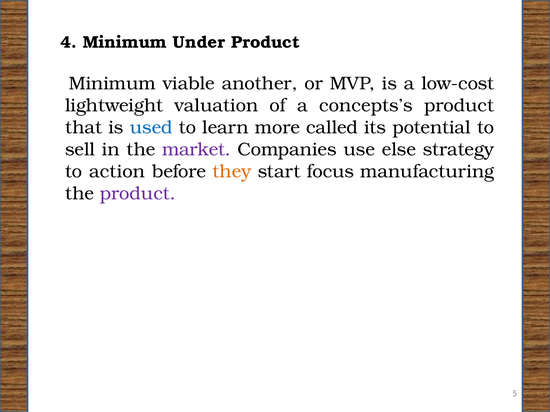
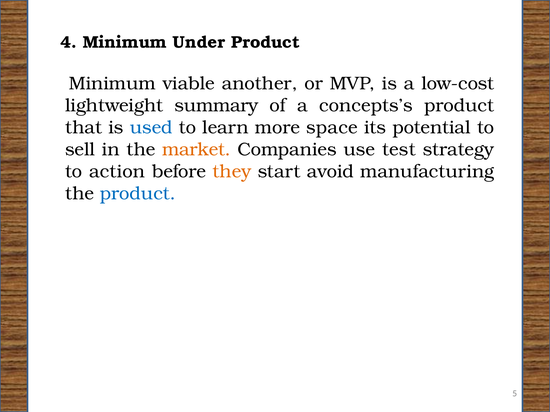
valuation: valuation -> summary (216, 106)
called: called -> space (332, 128)
market colour: purple -> orange (196, 150)
else: else -> test (399, 150)
focus: focus -> avoid (330, 172)
product colour: purple -> blue (138, 194)
